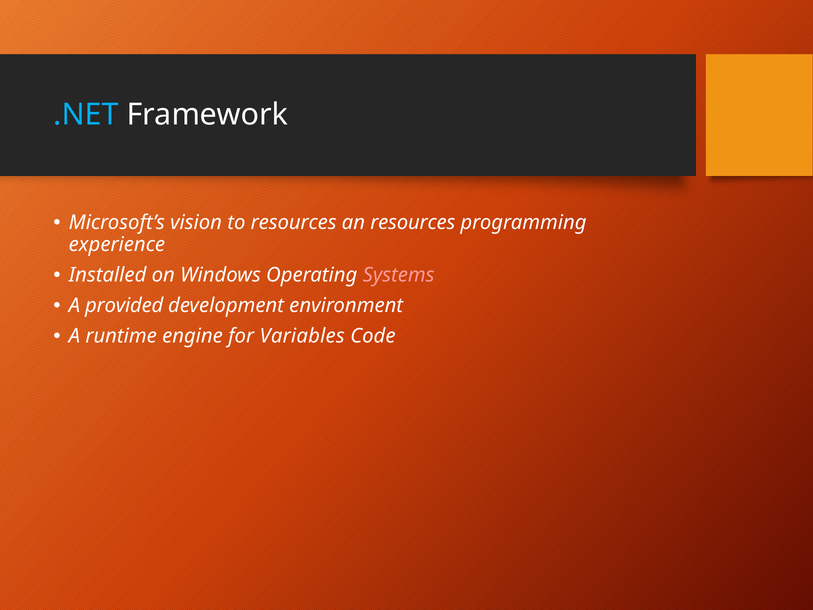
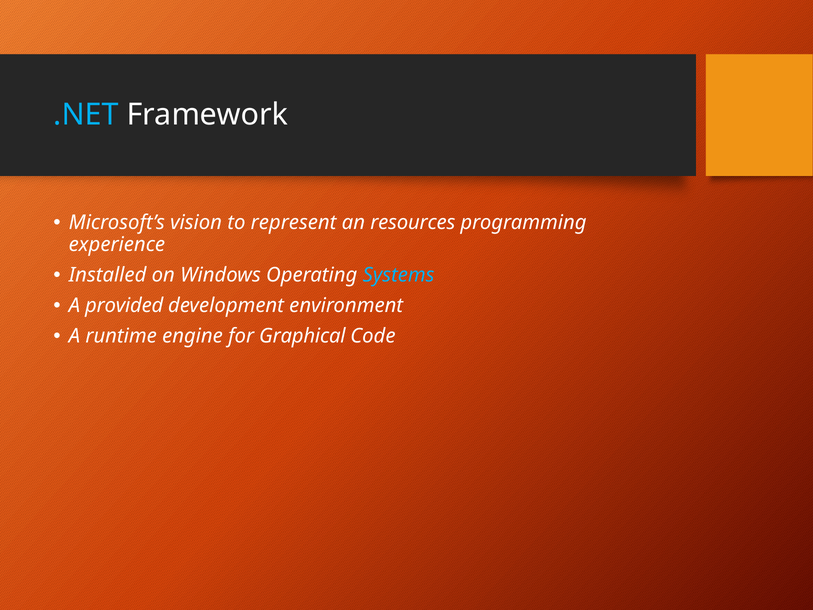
to resources: resources -> represent (294, 223)
Systems colour: pink -> light blue (399, 275)
Variables: Variables -> Graphical (302, 336)
